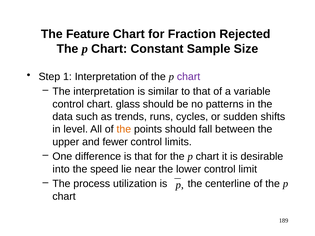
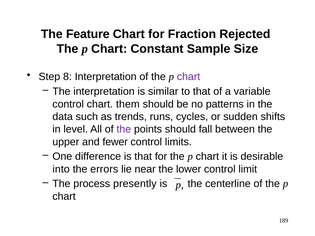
1: 1 -> 8 (67, 77)
glass: glass -> them (128, 104)
the colour: orange -> purple (124, 129)
speed: speed -> errors (104, 169)
utilization: utilization -> presently (135, 184)
